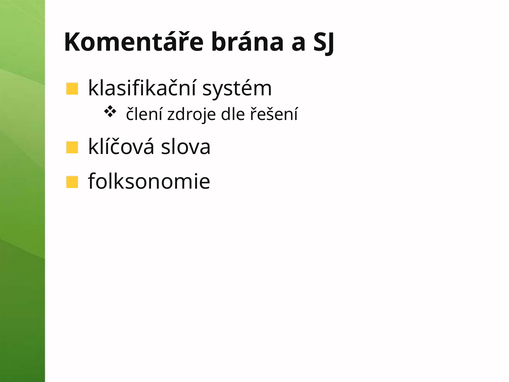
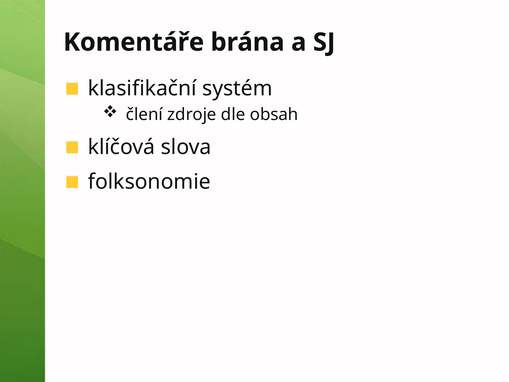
řešení: řešení -> obsah (274, 114)
